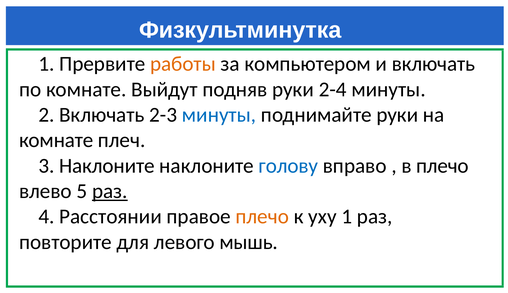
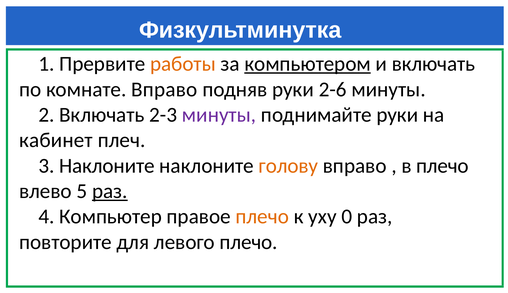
компьютером underline: none -> present (308, 64)
комнате Выйдут: Выйдут -> Вправо (164, 89)
2-4: 2-4 -> 2-6 (333, 89)
минуты colour: blue -> purple (219, 115)
комнате: комнате -> кабинет (56, 140)
голову colour: blue -> orange (288, 166)
Расстоянии: Расстоянии -> Компьютер (111, 217)
уху 1: 1 -> 0 (347, 217)
левого мышь: мышь -> плечо (249, 242)
